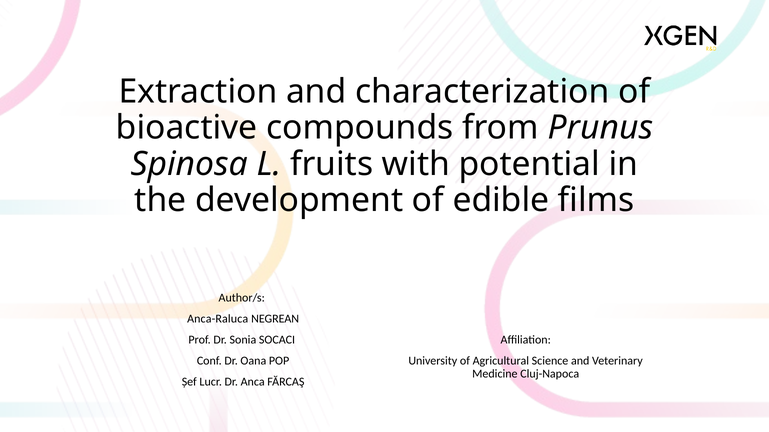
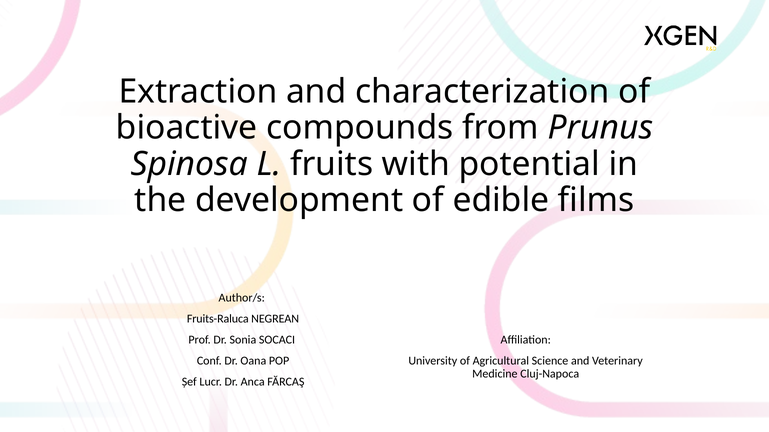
Anca-Raluca: Anca-Raluca -> Fruits-Raluca (218, 319)
